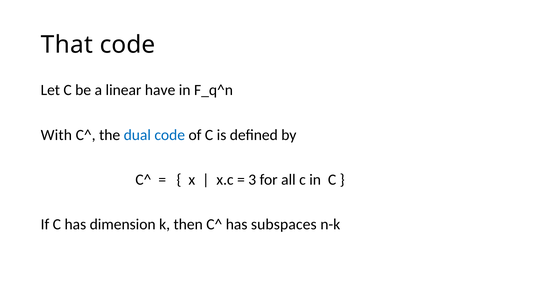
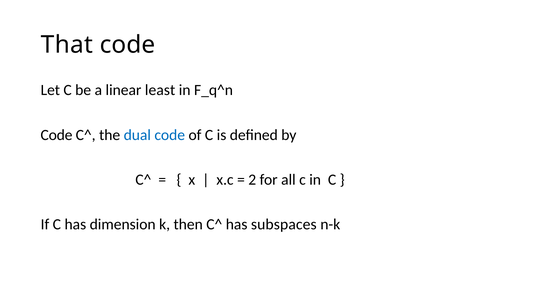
have: have -> least (160, 90)
With: With -> Code (56, 135)
3: 3 -> 2 (252, 180)
